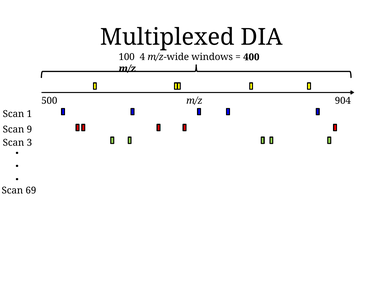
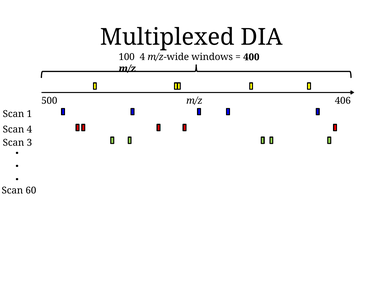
904: 904 -> 406 (343, 101)
Scan 9: 9 -> 4 (29, 130)
69: 69 -> 60 (31, 191)
